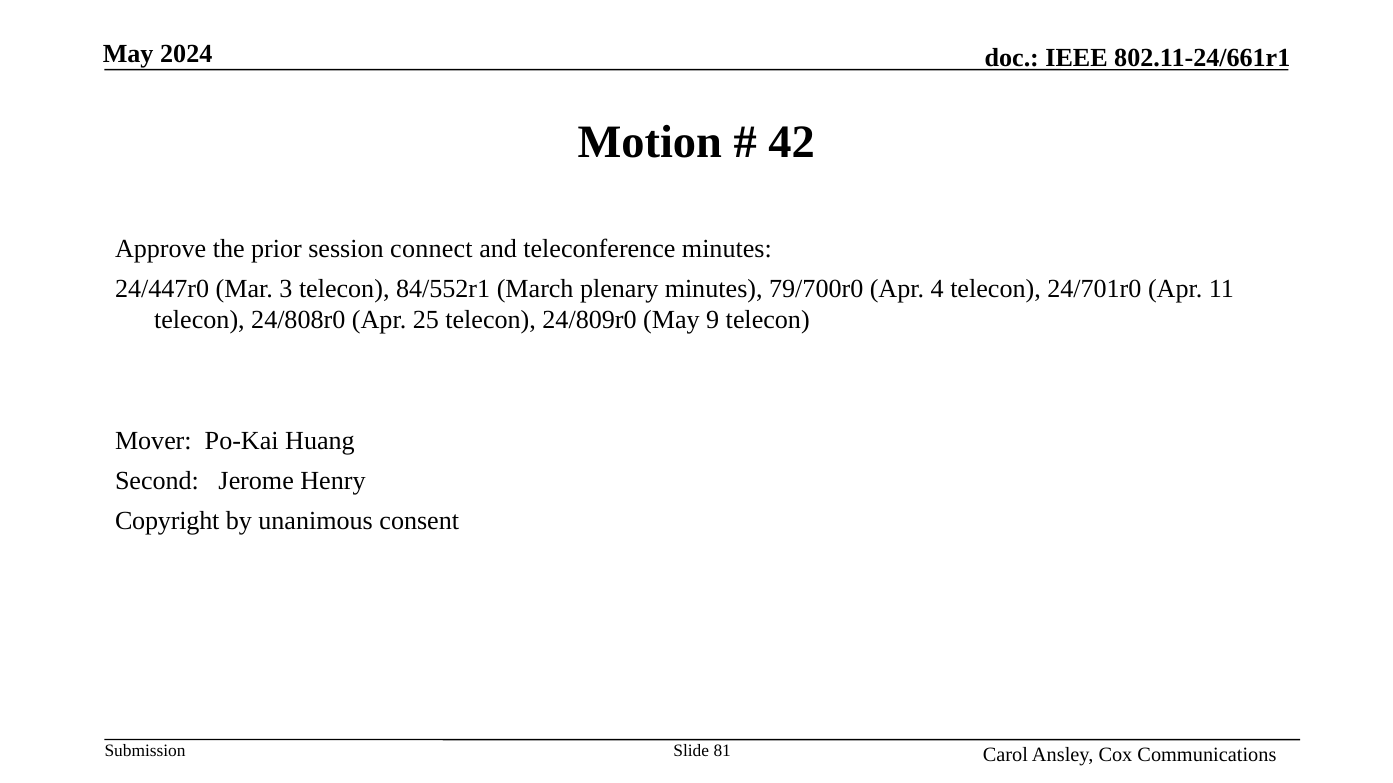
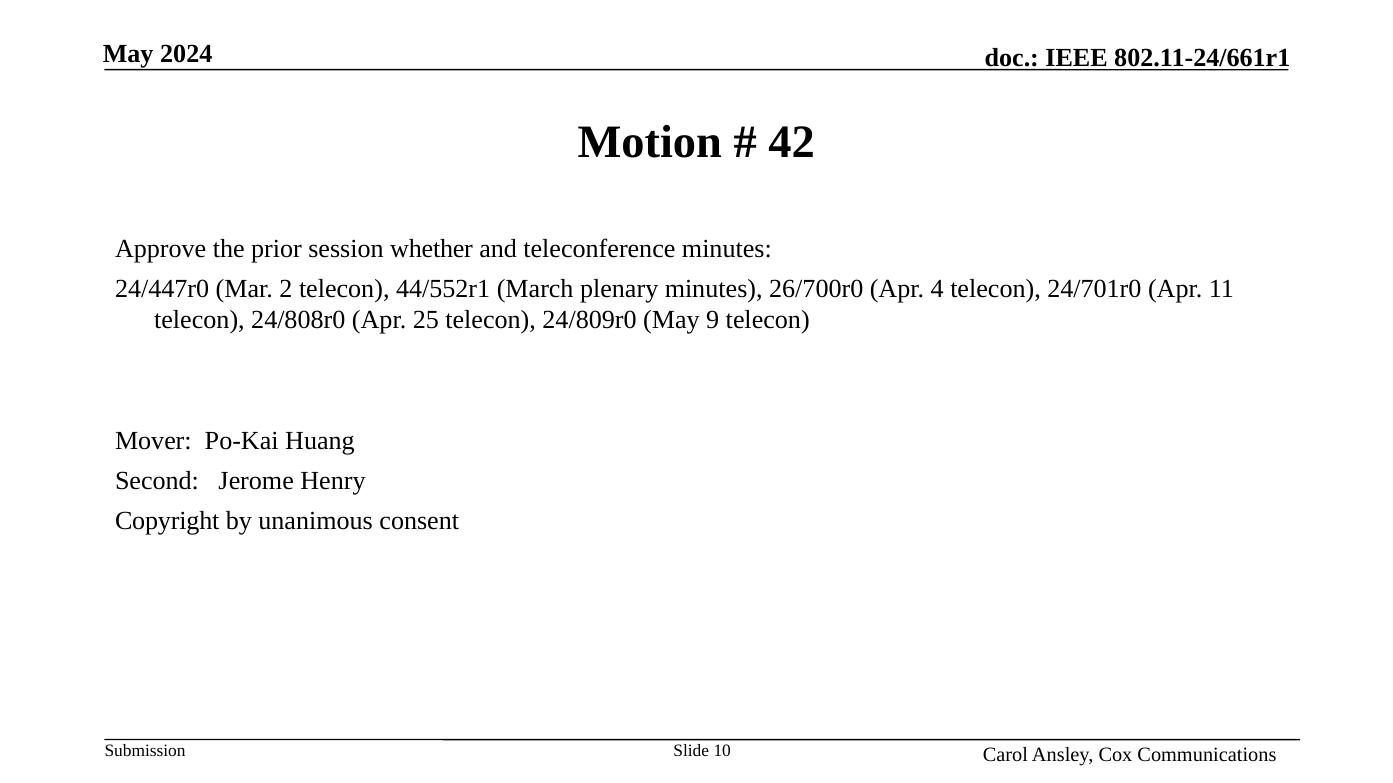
connect: connect -> whether (432, 249)
3: 3 -> 2 (286, 289)
84/552r1: 84/552r1 -> 44/552r1 (443, 289)
79/700r0: 79/700r0 -> 26/700r0 (816, 289)
81: 81 -> 10 (722, 751)
